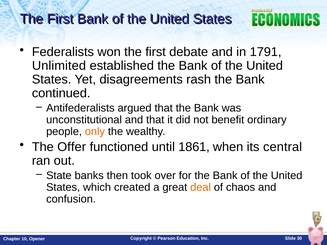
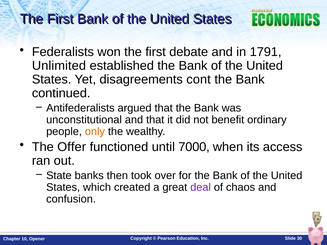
rash: rash -> cont (199, 80)
1861: 1861 -> 7000 (194, 147)
central: central -> access (283, 147)
deal colour: orange -> purple (201, 187)
